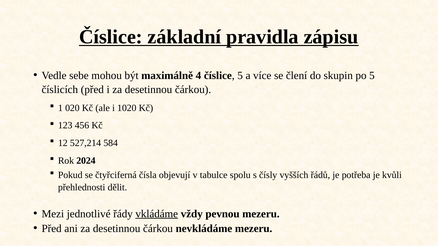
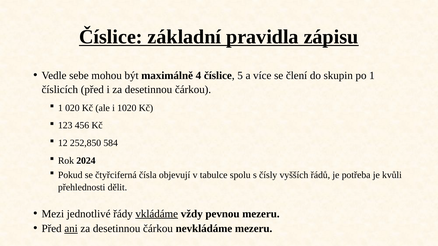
po 5: 5 -> 1 (372, 76)
527,214: 527,214 -> 252,850 (86, 143)
ani underline: none -> present (71, 229)
